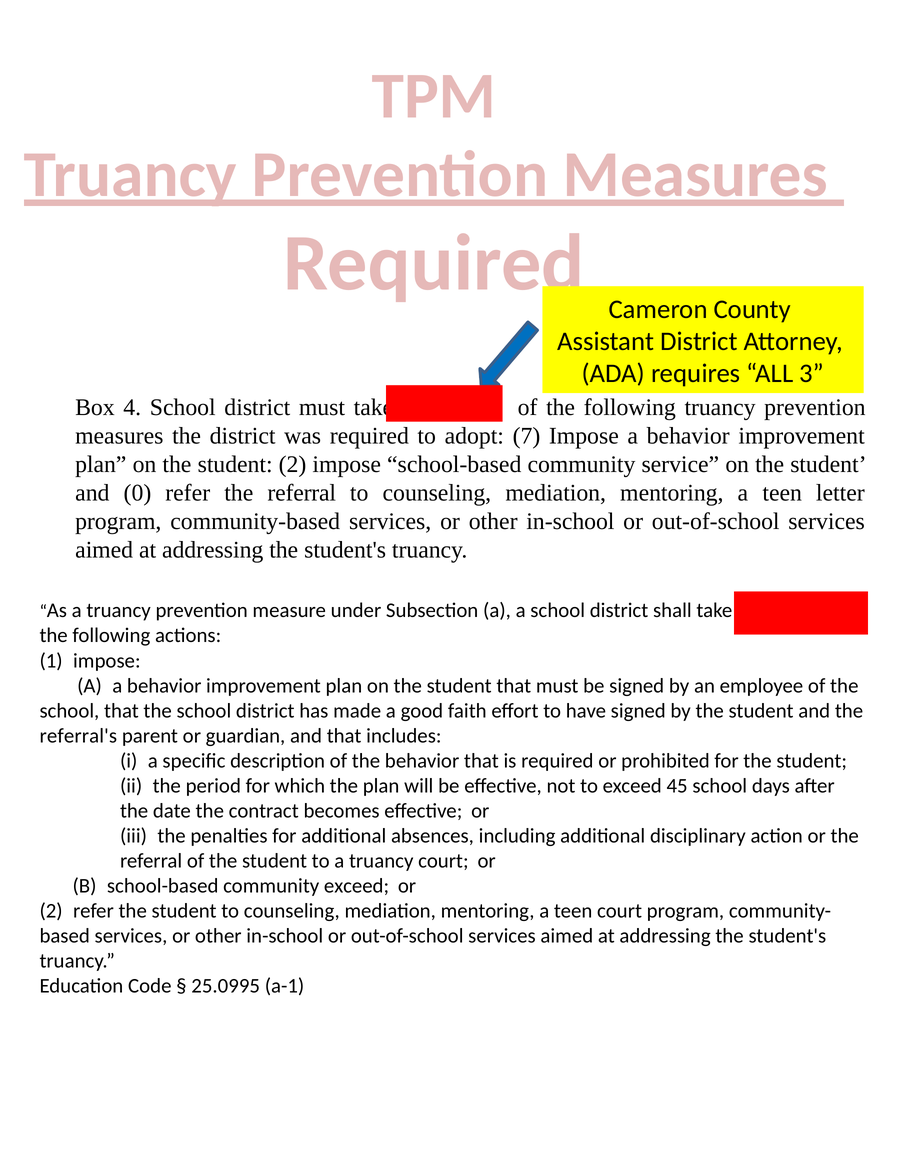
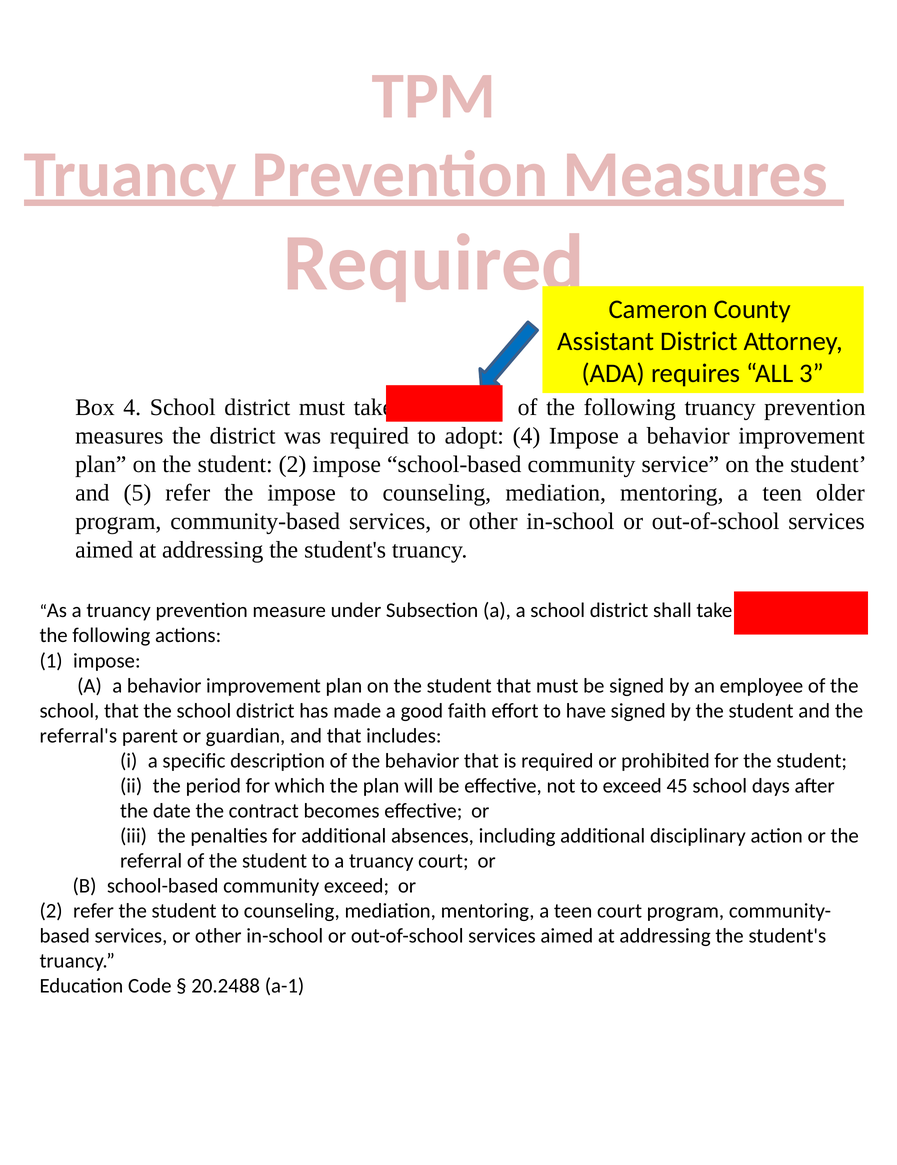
adopt 7: 7 -> 4 (526, 436)
0: 0 -> 5 (137, 493)
refer the referral: referral -> impose (302, 493)
letter: letter -> older (840, 493)
25.0995: 25.0995 -> 20.2488 (226, 986)
